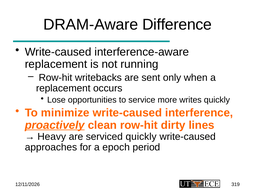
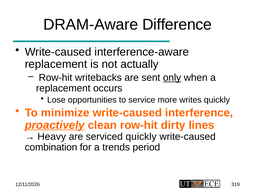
running: running -> actually (140, 64)
only underline: none -> present (172, 78)
approaches: approaches -> combination (51, 147)
epoch: epoch -> trends (116, 147)
